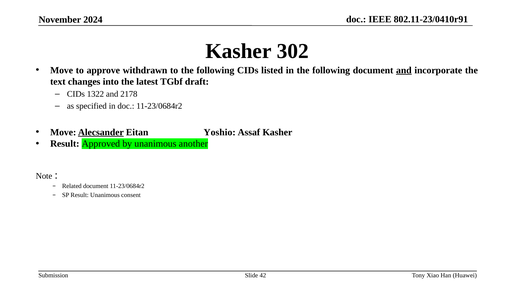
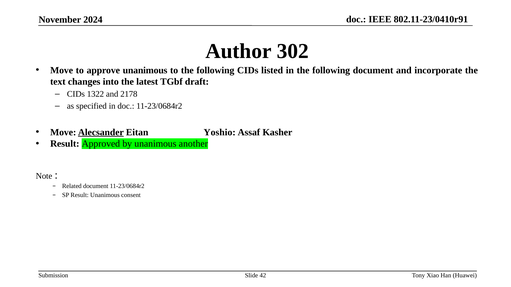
Kasher: Kasher -> Author (238, 51)
approve withdrawn: withdrawn -> unanimous (145, 70)
and underline: present -> none (404, 70)
